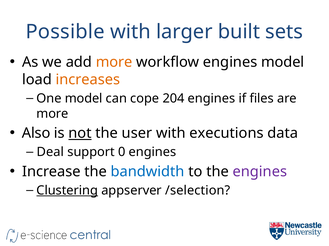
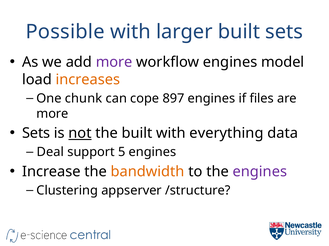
more colour: orange -> purple (114, 62)
One model: model -> chunk (84, 99)
204: 204 -> 897 (173, 99)
Also: Also -> Sets (36, 134)
the user: user -> built (137, 134)
executions: executions -> everything (227, 134)
0: 0 -> 5 (122, 152)
bandwidth colour: blue -> orange (148, 172)
Clustering underline: present -> none (67, 191)
/selection: /selection -> /structure (198, 191)
